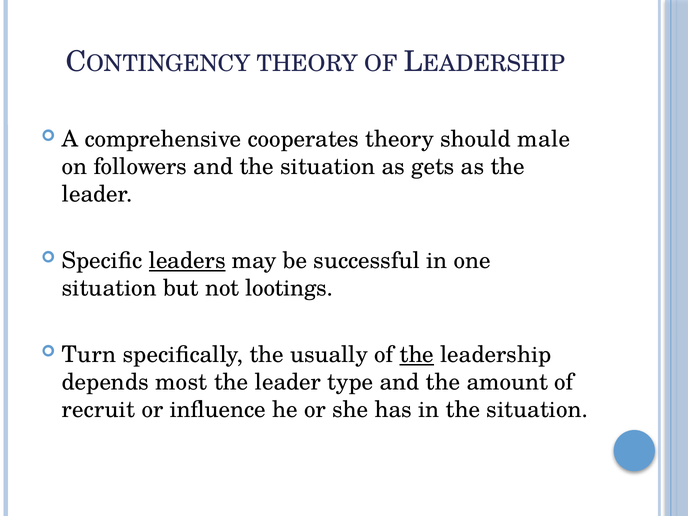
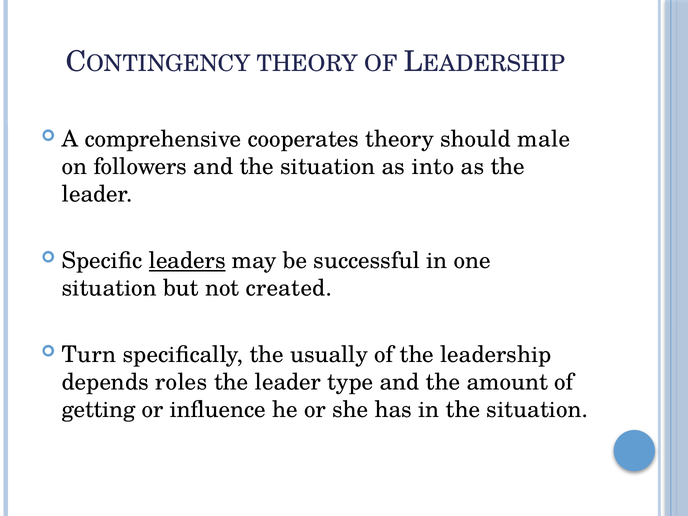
gets: gets -> into (433, 167)
lootings: lootings -> created (289, 288)
the underline: present -> none (417, 355)
most: most -> roles (181, 382)
recruit: recruit -> getting (99, 410)
